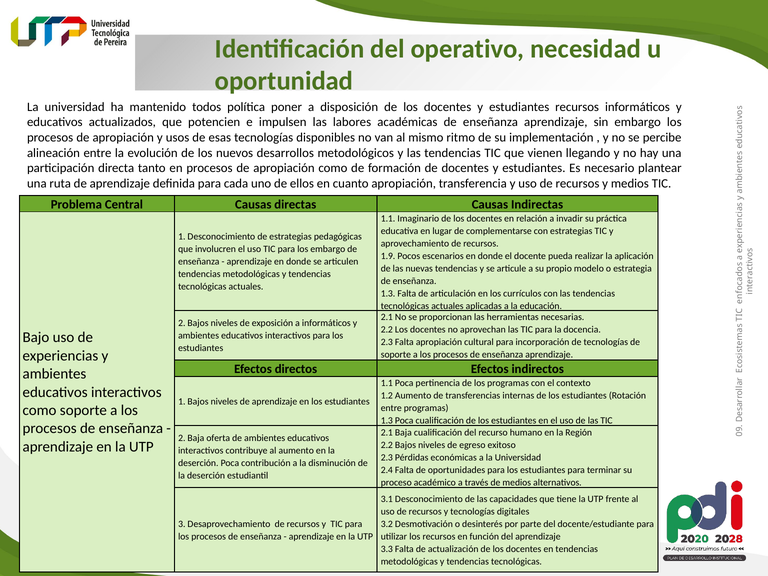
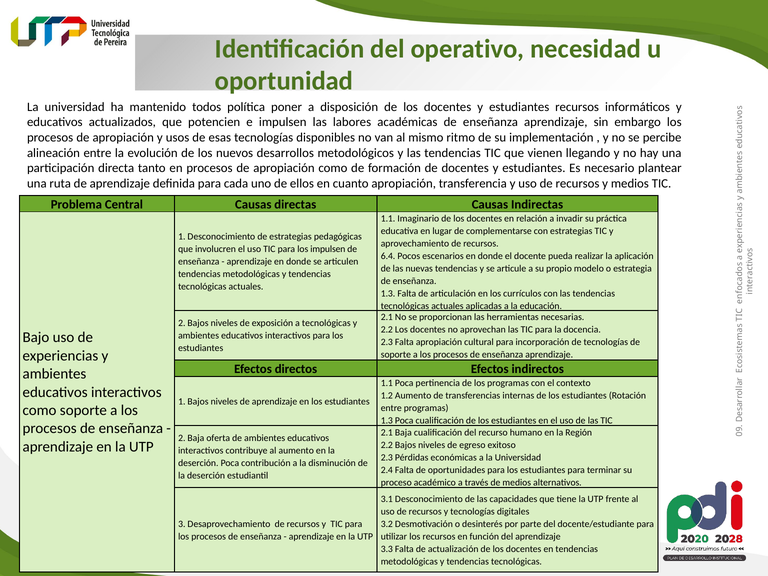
los embargo: embargo -> impulsen (328, 249)
1.9: 1.9 -> 6.4 (388, 256)
a informáticos: informáticos -> tecnológicas (326, 323)
